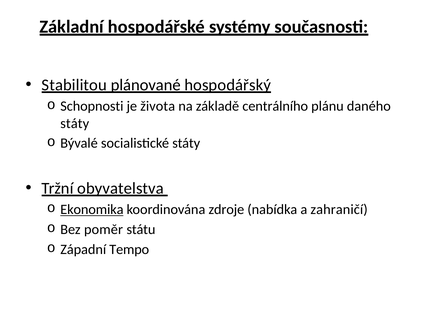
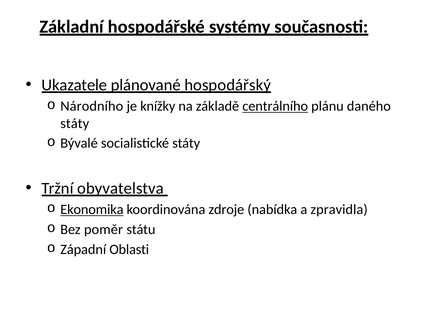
Stabilitou: Stabilitou -> Ukazatele (74, 85)
Schopnosti: Schopnosti -> Národního (92, 106)
života: života -> knížky (158, 106)
centrálního underline: none -> present (275, 106)
zahraničí: zahraničí -> zpravidla (339, 210)
Tempo: Tempo -> Oblasti (129, 250)
